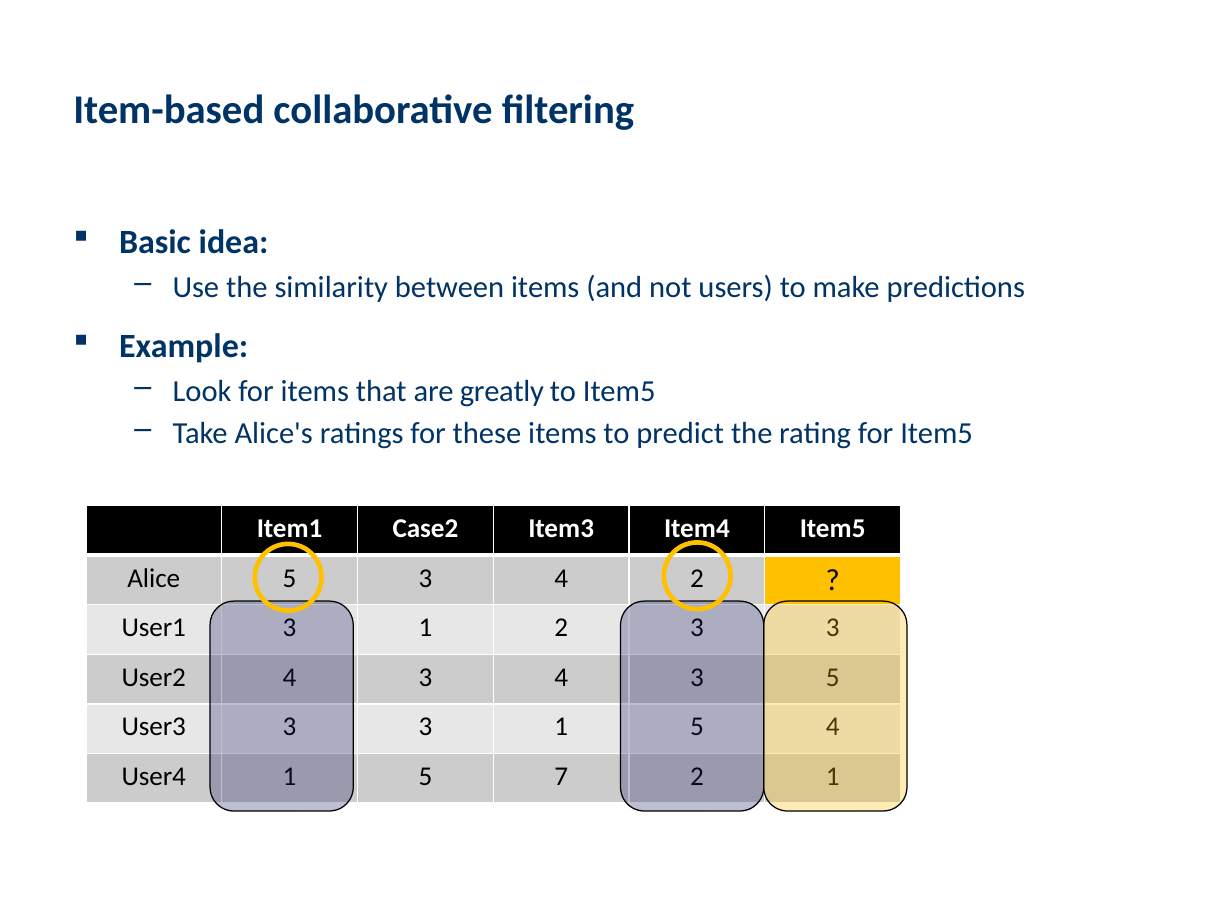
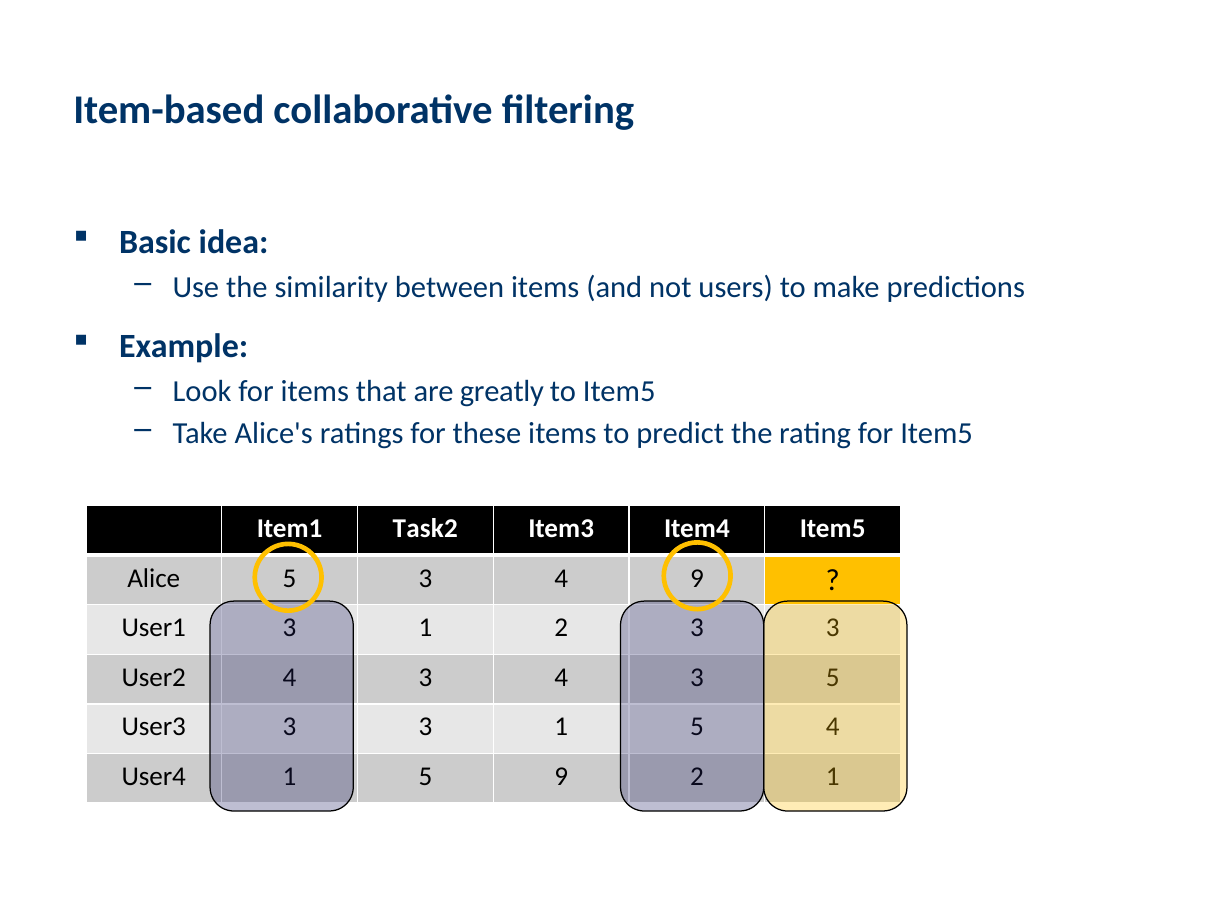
Case2: Case2 -> Task2 (425, 529)
4 2: 2 -> 9 (697, 579)
5 7: 7 -> 9 (561, 777)
